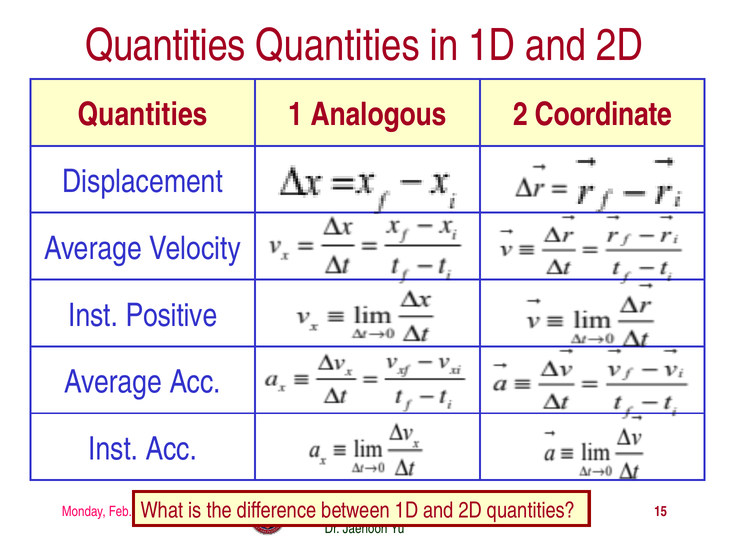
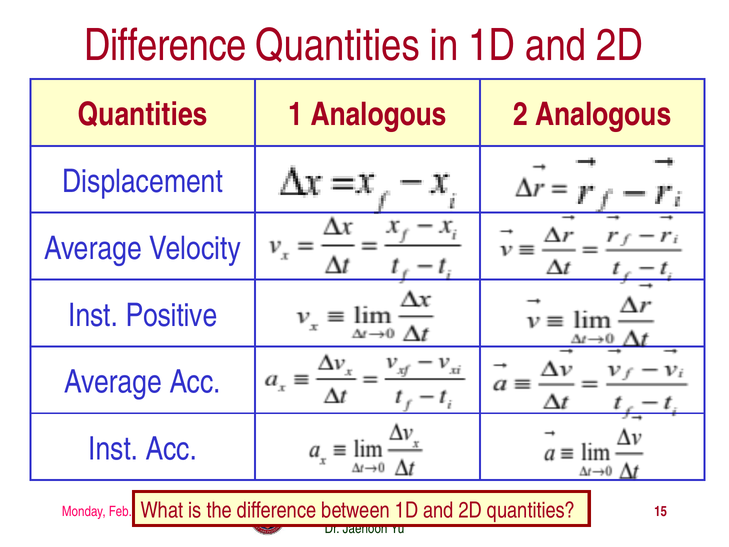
Quantities: Quantities -> Difference (165, 46)
2 Coordinate: Coordinate -> Analogous (603, 115)
